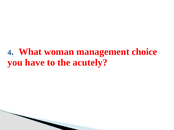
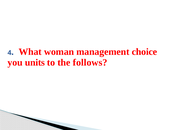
have: have -> units (35, 63)
acutely: acutely -> follows (90, 63)
